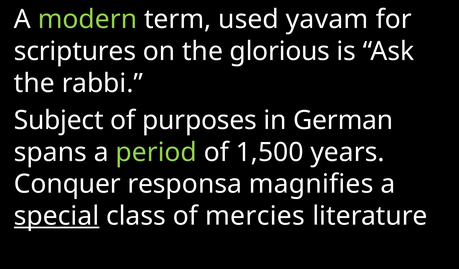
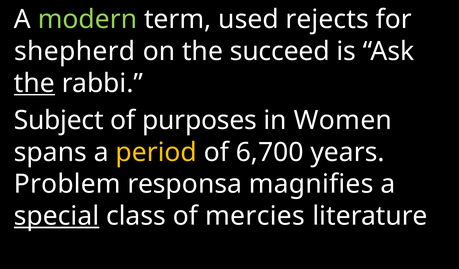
yavam: yavam -> rejects (327, 20)
scriptures: scriptures -> shepherd (75, 51)
glorious: glorious -> succeed (280, 51)
the underline: none -> present (34, 83)
German: German -> Women (343, 120)
period colour: light green -> yellow (156, 152)
1,500: 1,500 -> 6,700 (270, 152)
Conquer: Conquer -> Problem (67, 184)
